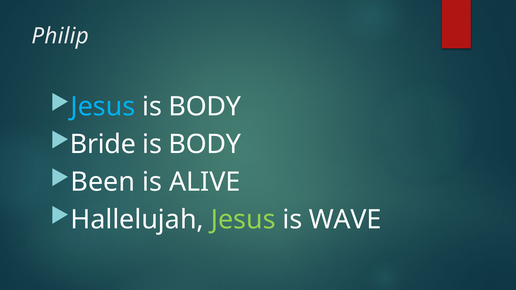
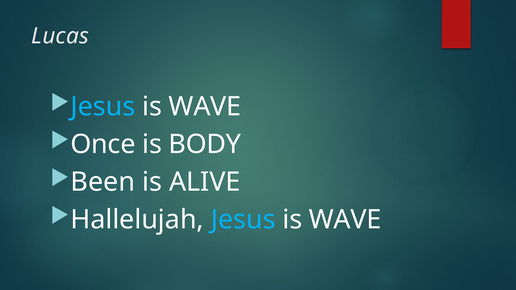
Philip: Philip -> Lucas (60, 36)
BODY: BODY -> WAVE (205, 107)
Bride: Bride -> Once (103, 144)
Jesus colour: light green -> light blue (243, 220)
